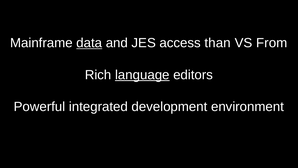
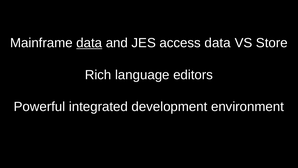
access than: than -> data (218, 43)
From: From -> Store (272, 43)
language underline: present -> none (142, 75)
